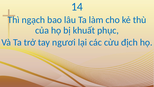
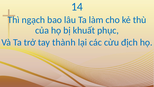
ngươi: ngươi -> thành (64, 42)
